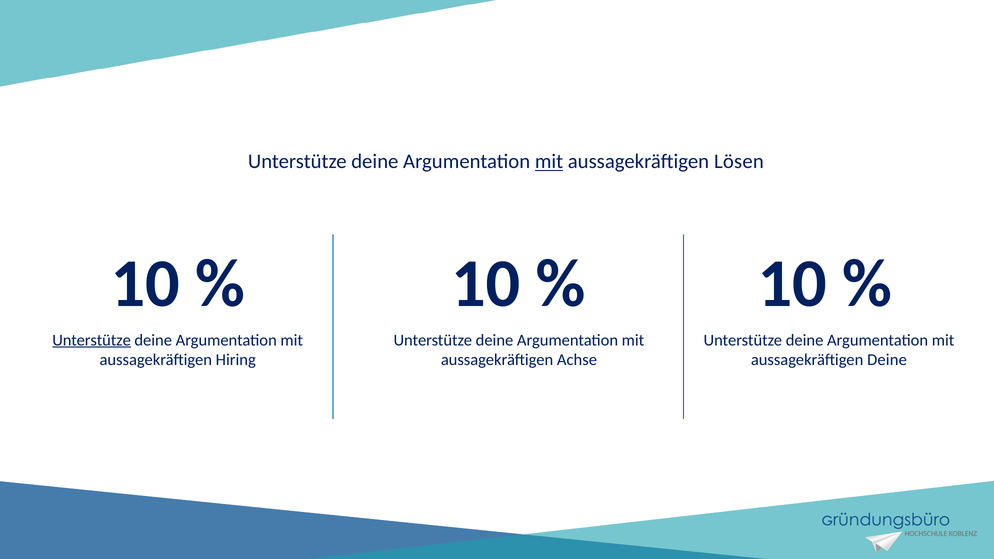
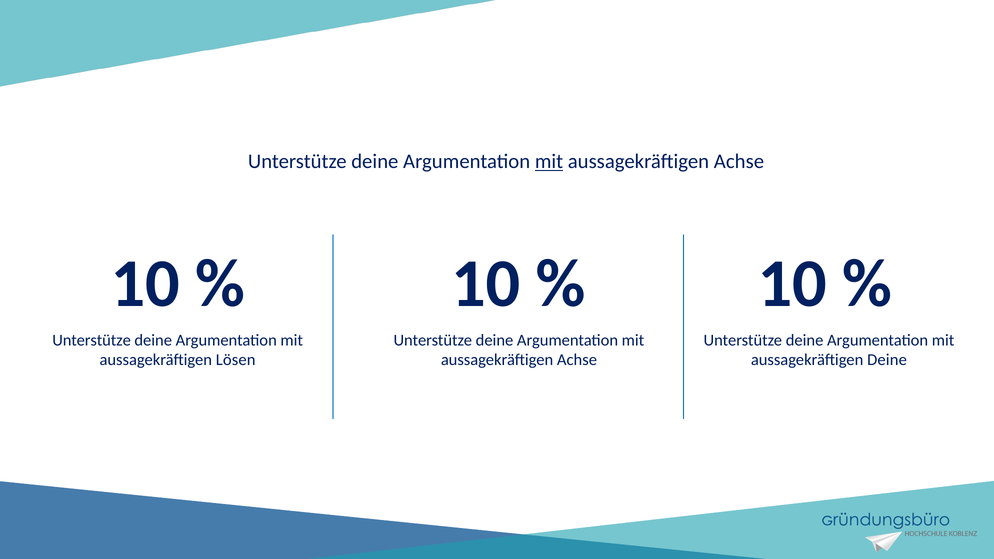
Lösen: Lösen -> Achse (739, 162)
Unterstütze underline: present -> none (92, 340)
Hiring: Hiring -> Lösen (236, 360)
